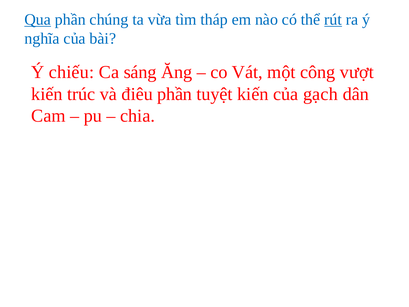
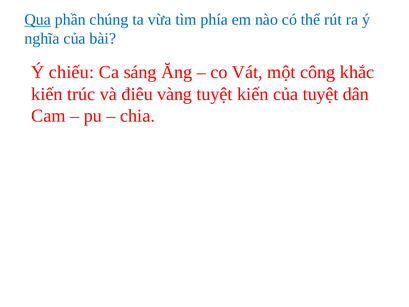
tháp: tháp -> phía (214, 19)
rút underline: present -> none (333, 19)
vượt: vượt -> khắc (357, 72)
điêu phần: phần -> vàng (175, 94)
của gạch: gạch -> tuyệt (321, 94)
